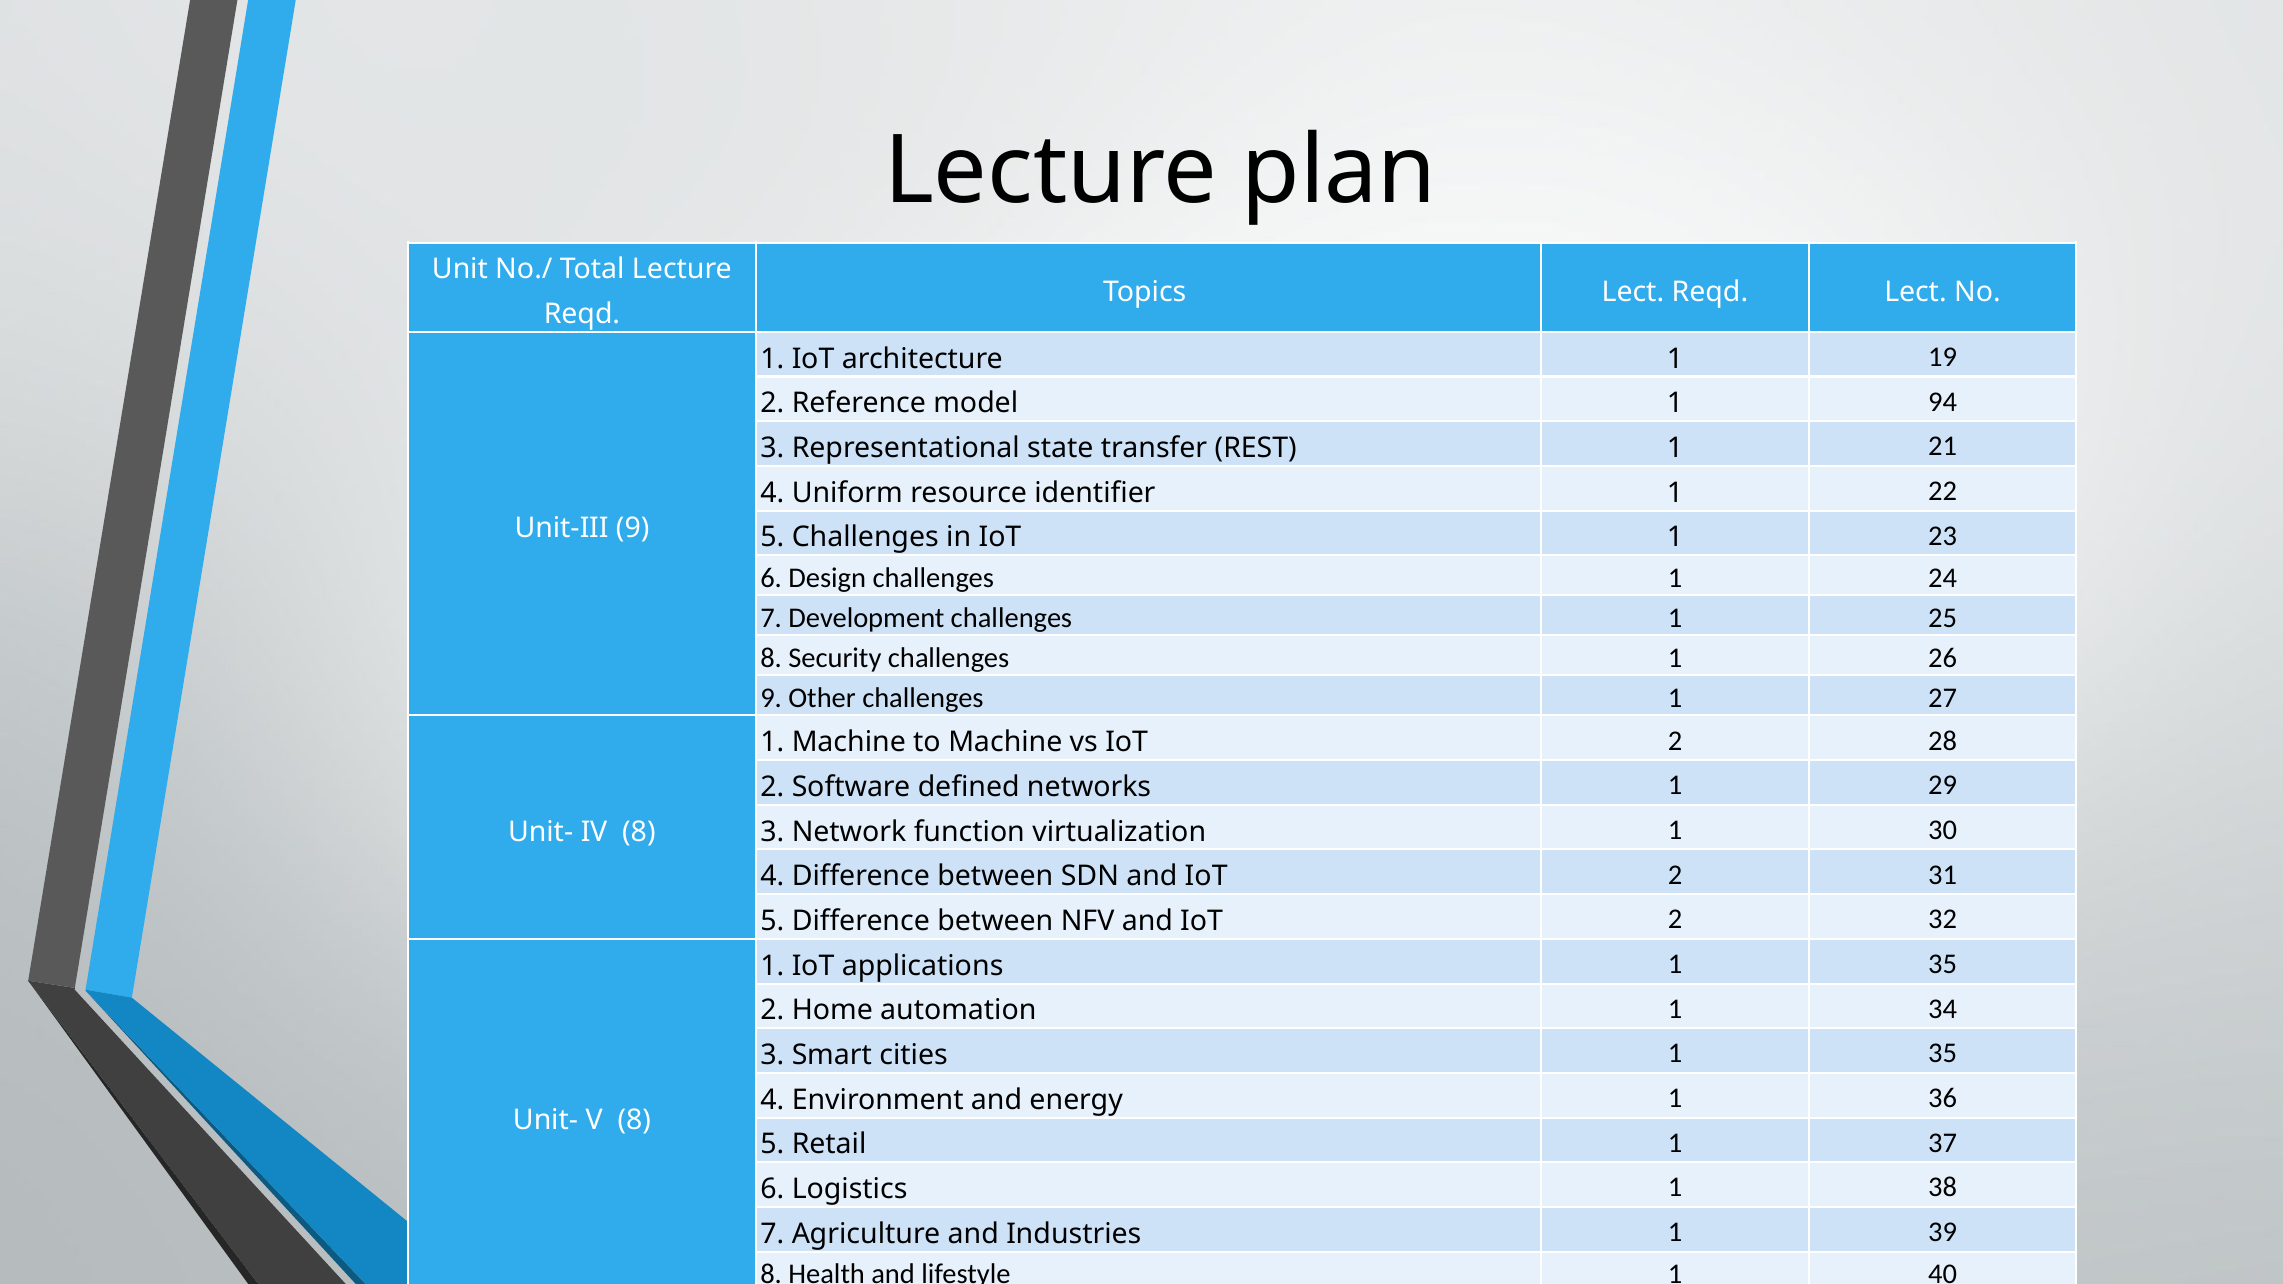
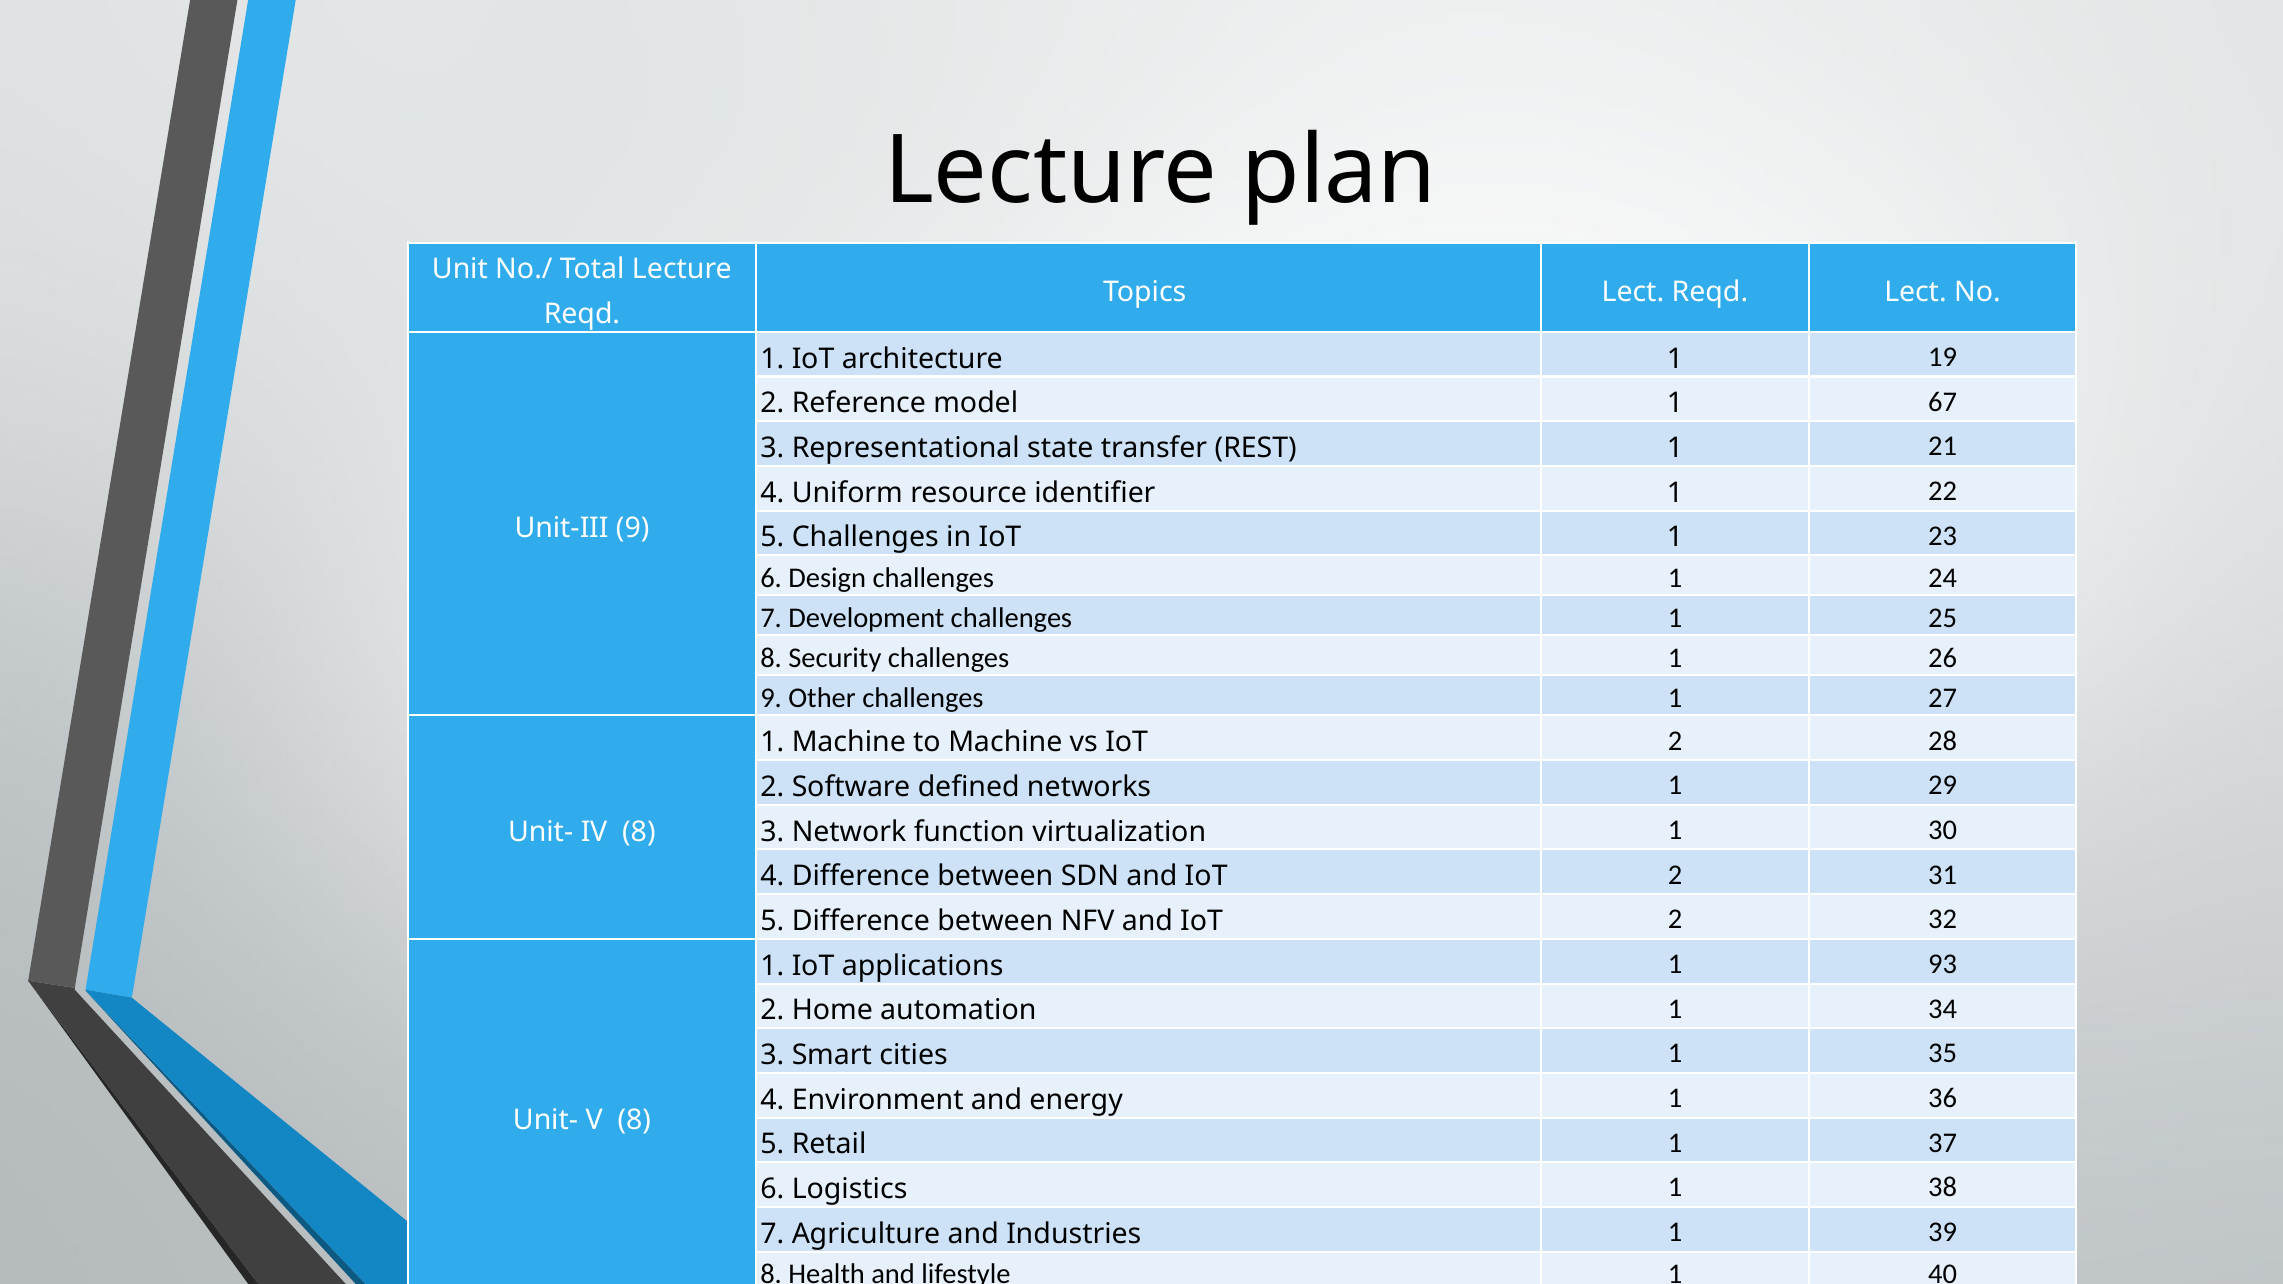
94: 94 -> 67 (1943, 402)
35: 35 -> 93 (1943, 964)
